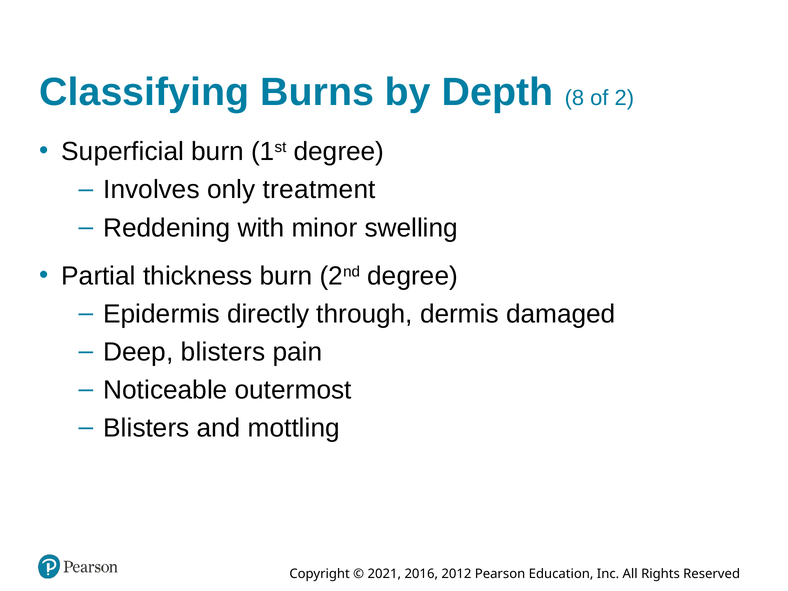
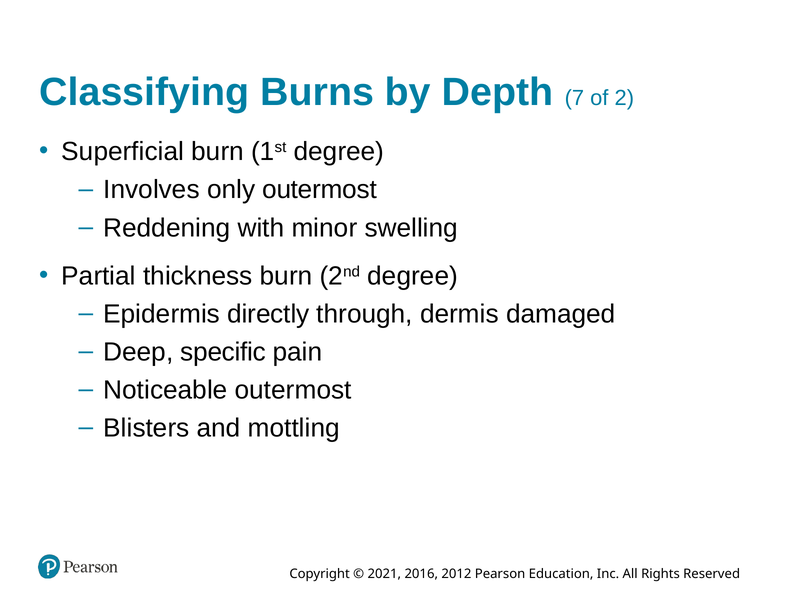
8: 8 -> 7 (574, 98)
only treatment: treatment -> outermost (319, 190)
Deep blisters: blisters -> specific (223, 352)
